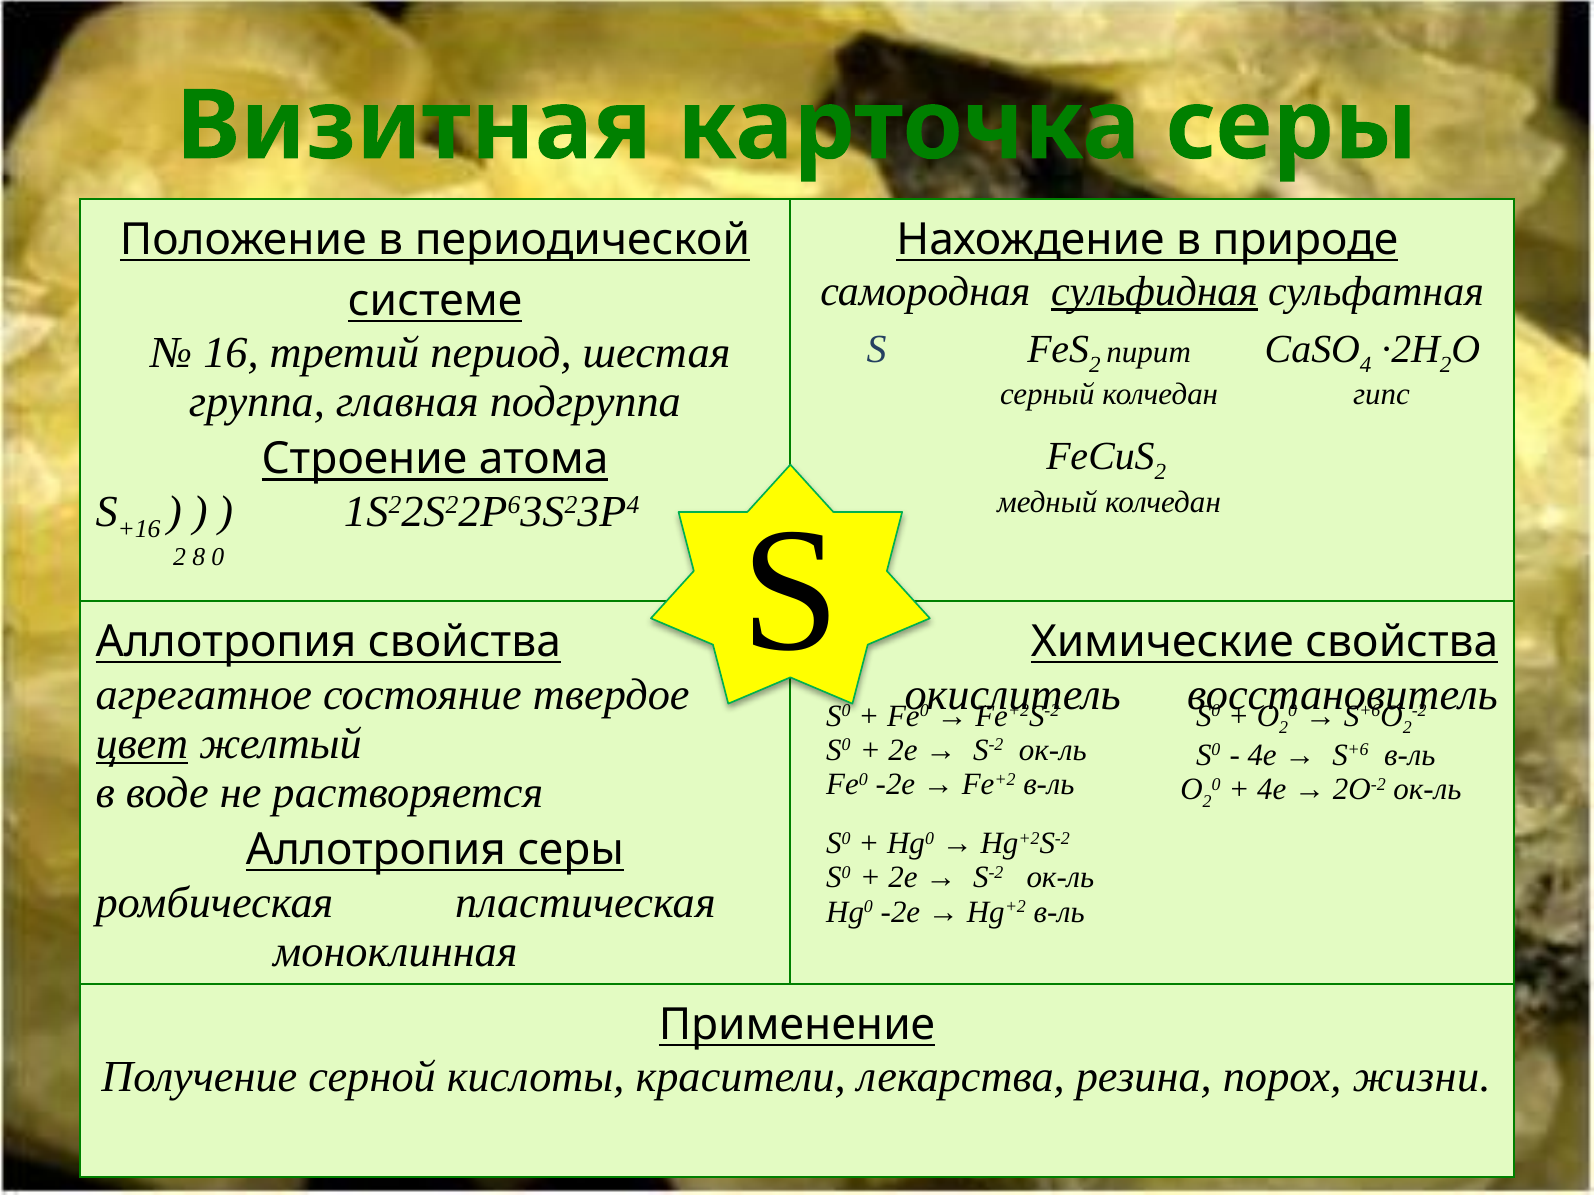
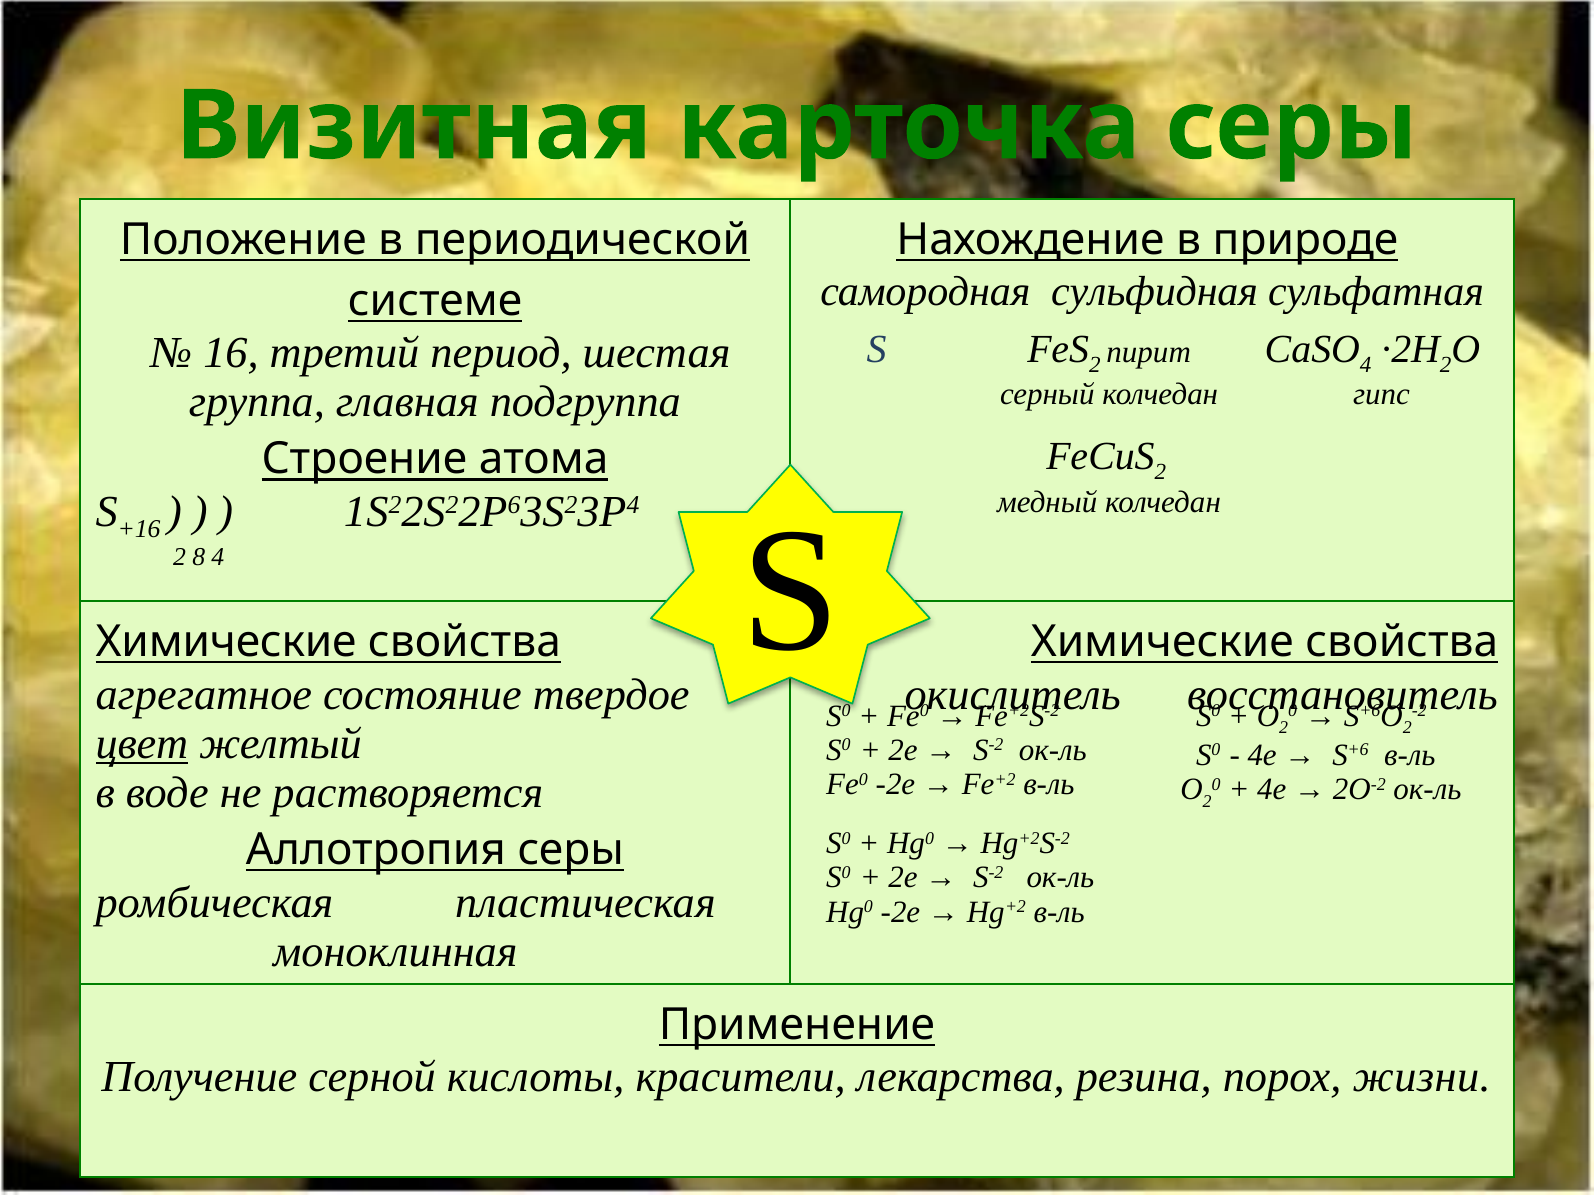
сульфидная underline: present -> none (1155, 291)
8 0: 0 -> 4 (218, 558)
Аллотропия: Аллотропия -> Химические (226, 642)
